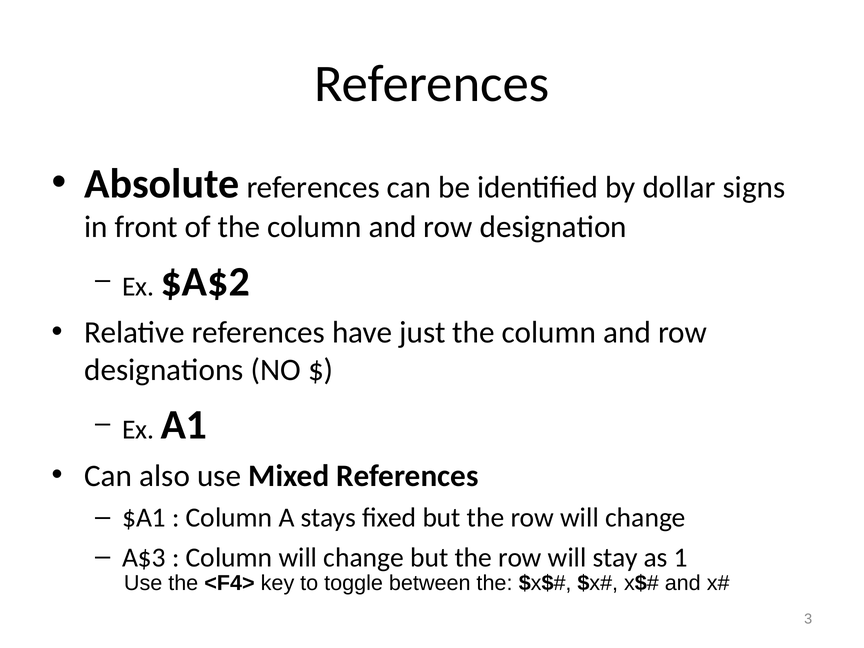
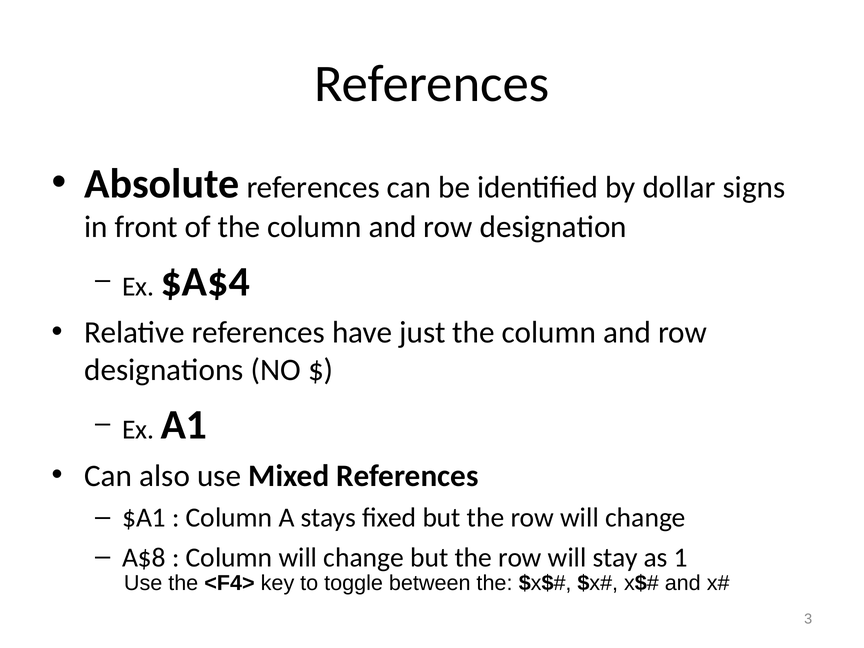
$A$2: $A$2 -> $A$4 (205, 282)
A$3: A$3 -> A$8 (144, 557)
